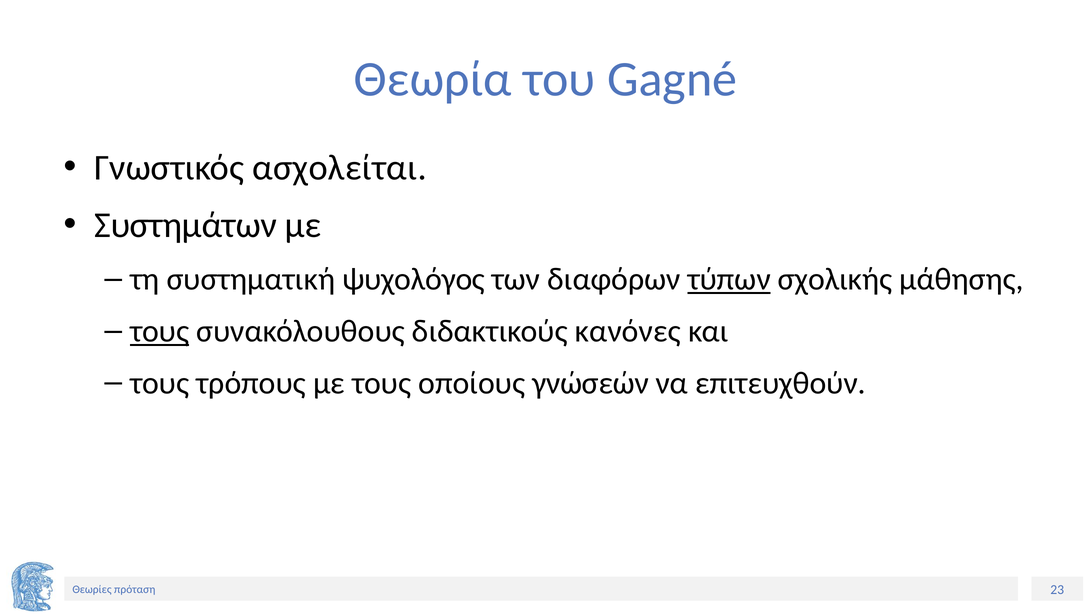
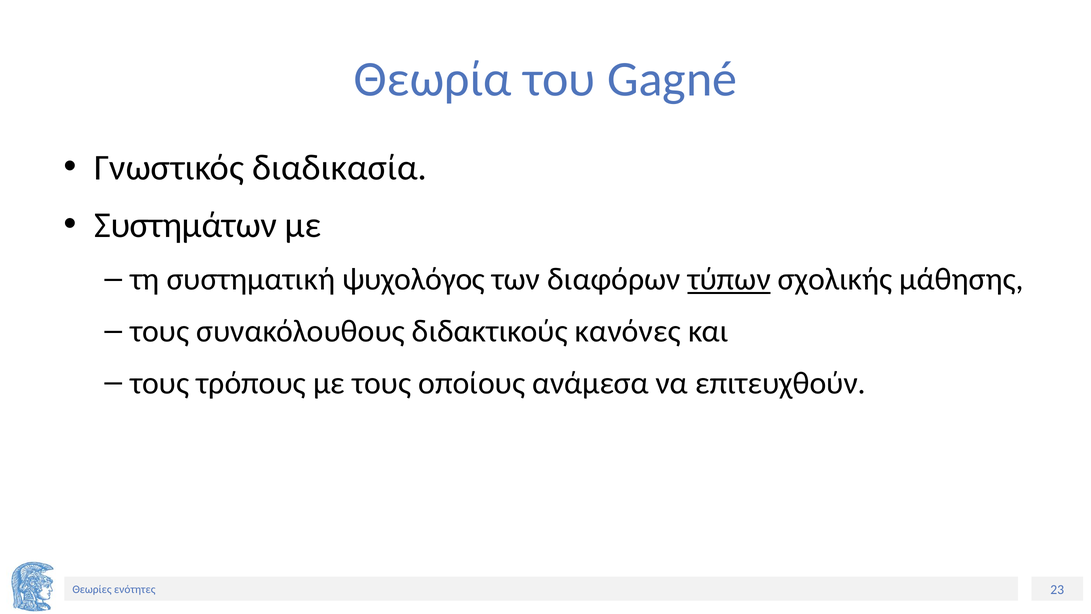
ασχολείται: ασχολείται -> διαδικασία (340, 168)
τους underline: present -> none (160, 331)
γνώσεών: γνώσεών -> ανάμεσα (590, 383)
πρόταση: πρόταση -> ενότητες (135, 589)
